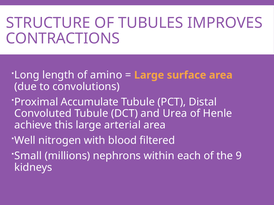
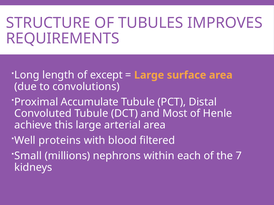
CONTRACTIONS: CONTRACTIONS -> REQUIREMENTS (63, 39)
amino: amino -> except (106, 75)
Urea: Urea -> Most (175, 114)
nitrogen: nitrogen -> proteins (60, 141)
9: 9 -> 7 (239, 156)
